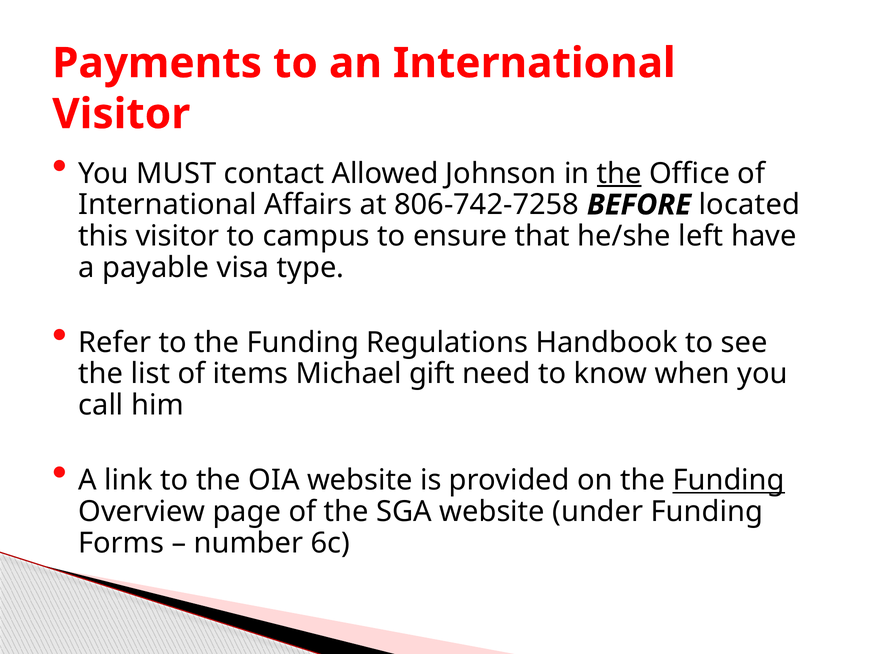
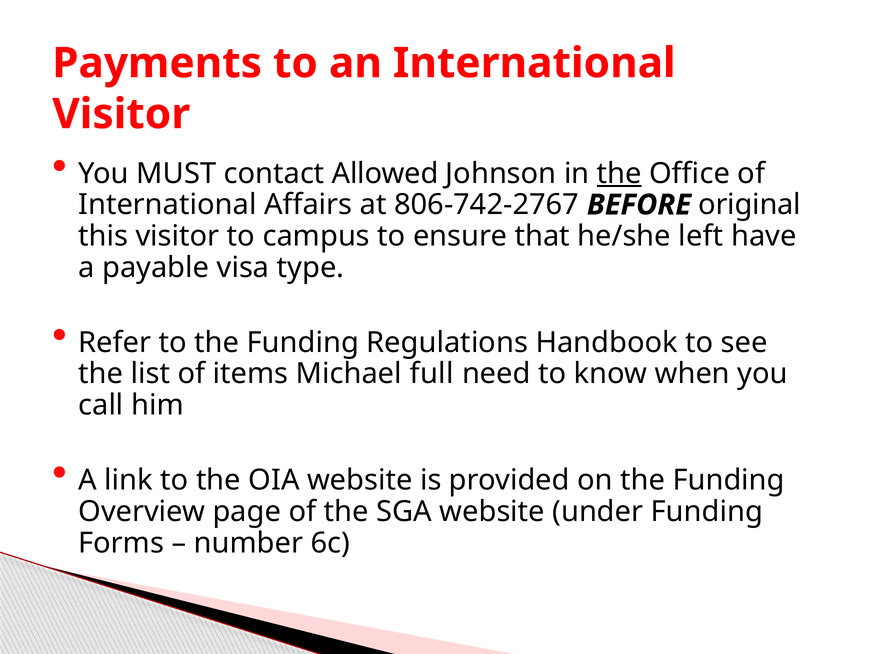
806-742-7258: 806-742-7258 -> 806-742-2767 (487, 205)
located: located -> original (750, 205)
gift: gift -> full (432, 374)
Funding underline: present -> none (729, 480)
